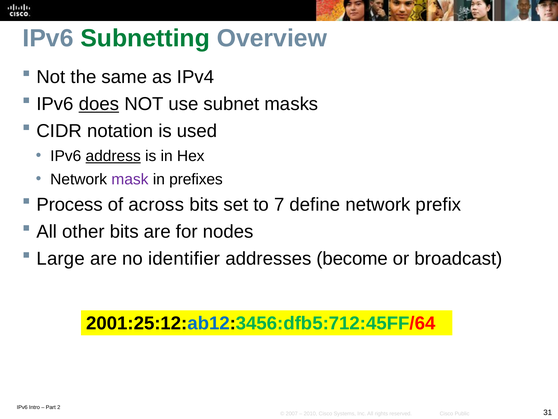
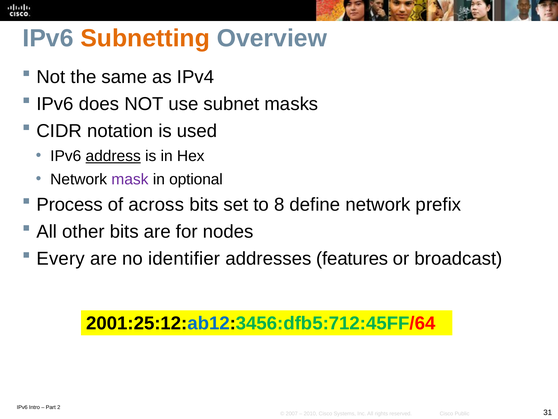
Subnetting colour: green -> orange (145, 38)
does underline: present -> none (99, 104)
prefixes: prefixes -> optional (196, 179)
7: 7 -> 8 (279, 204)
Large: Large -> Every (61, 258)
become: become -> features (352, 258)
